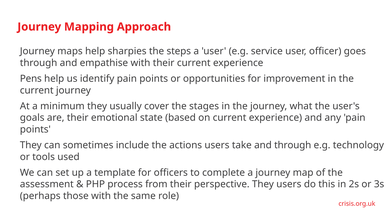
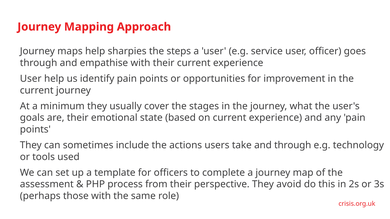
Pens: Pens -> User (31, 79)
They users: users -> avoid (289, 185)
